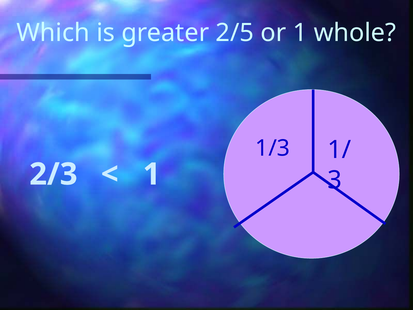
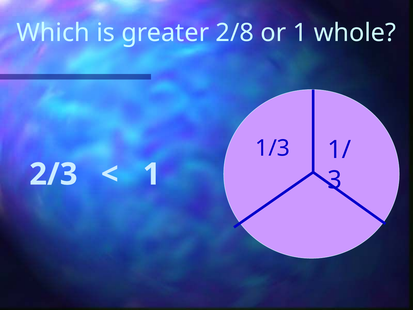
2/5: 2/5 -> 2/8 (235, 33)
